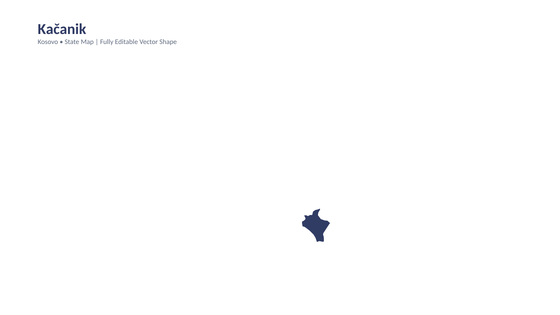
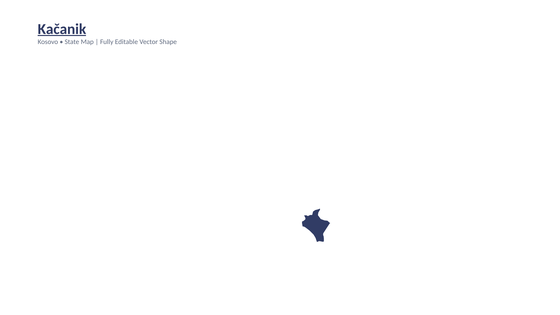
Kačanik underline: none -> present (62, 29)
